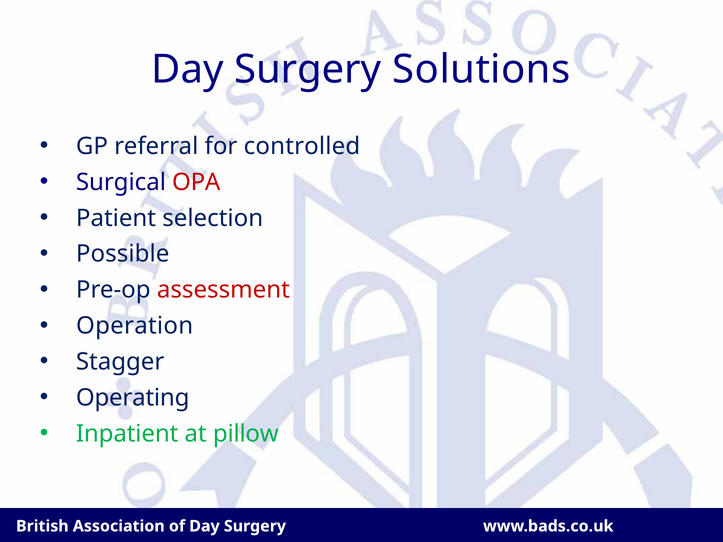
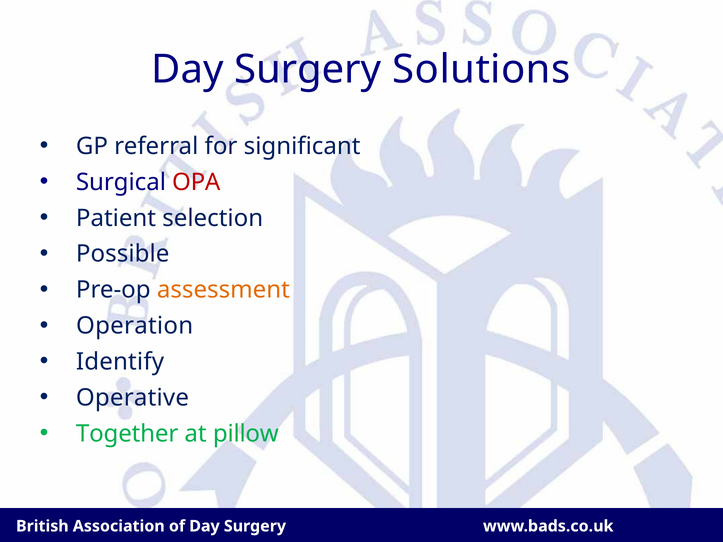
controlled: controlled -> significant (302, 146)
assessment colour: red -> orange (223, 290)
Stagger: Stagger -> Identify (120, 362)
Operating: Operating -> Operative (132, 398)
Inpatient: Inpatient -> Together (127, 434)
